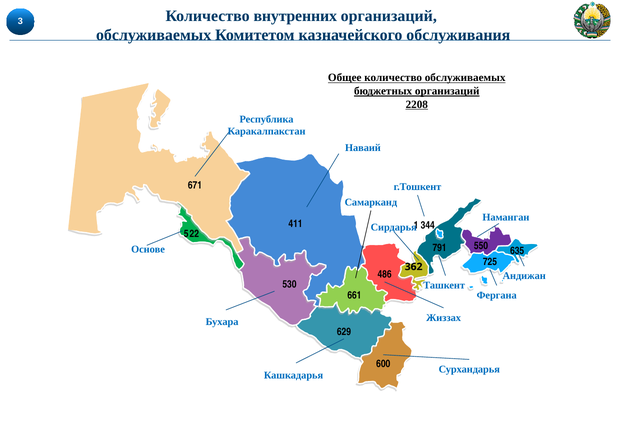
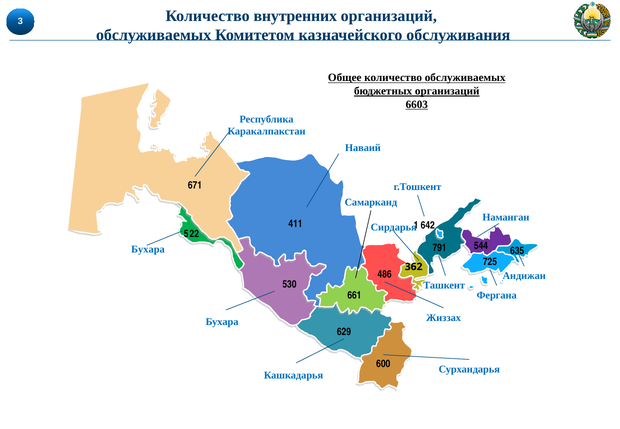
2208: 2208 -> 6603 (417, 104)
344: 344 -> 642 (428, 225)
550: 550 -> 544 (481, 246)
Основе: Основе -> Бухара (148, 249)
